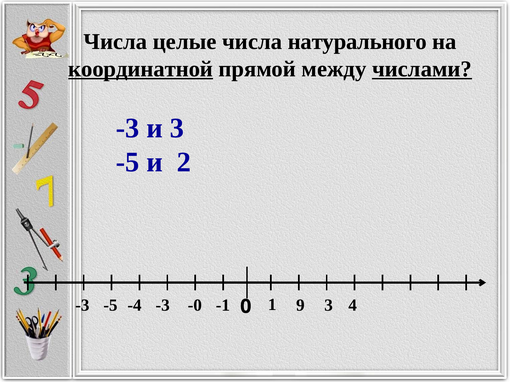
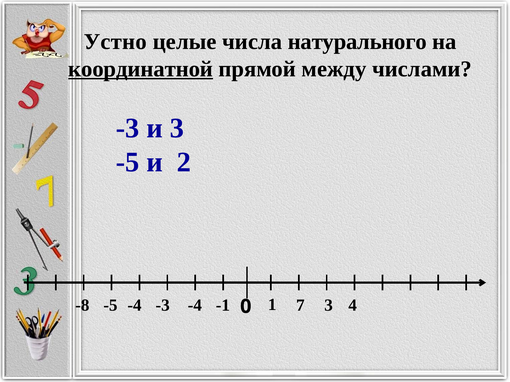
Числа: Числа -> Устно (115, 42)
числами underline: present -> none (422, 69)
-3: -3 -> -8 (82, 306)
-0: -0 -> -4 (195, 306)
9: 9 -> 7 (300, 306)
